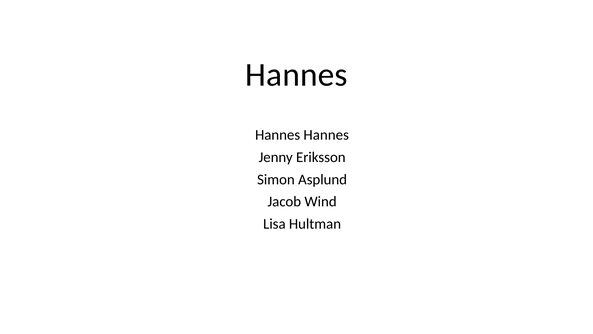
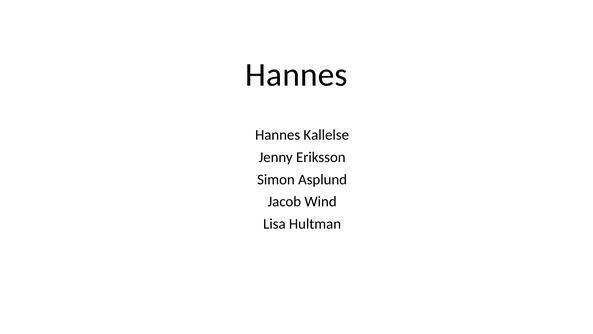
Hannes: Hannes -> Kallelse (326, 135)
